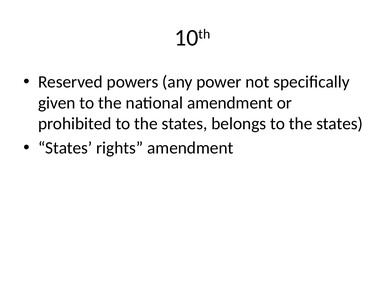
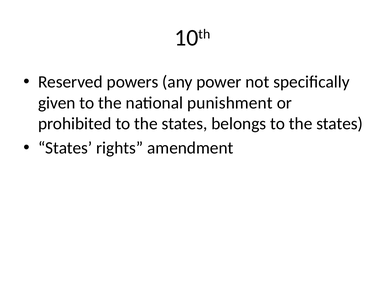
national amendment: amendment -> punishment (230, 103)
